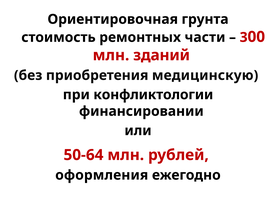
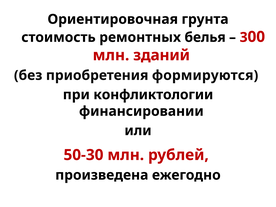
части: части -> белья (205, 37)
медицинскую: медицинскую -> формируются (205, 75)
50-64: 50-64 -> 50-30 (83, 155)
оформления: оформления -> произведена (102, 175)
